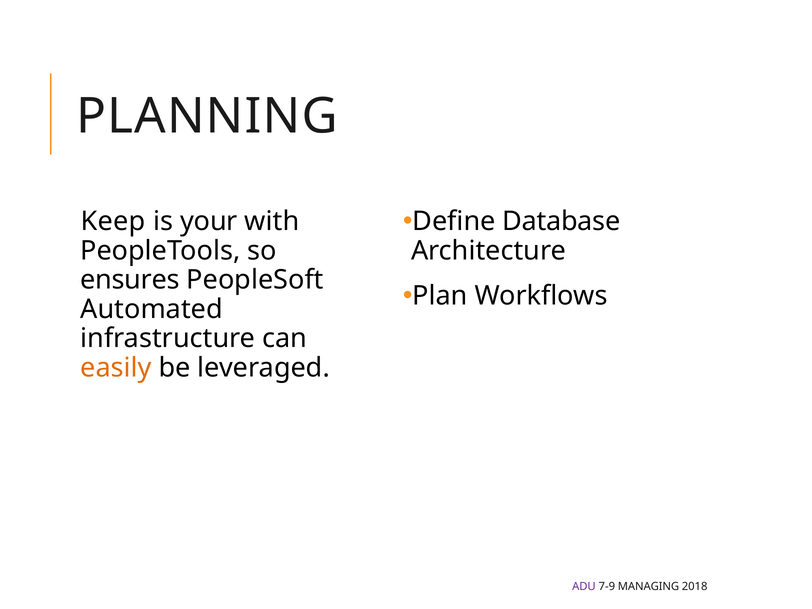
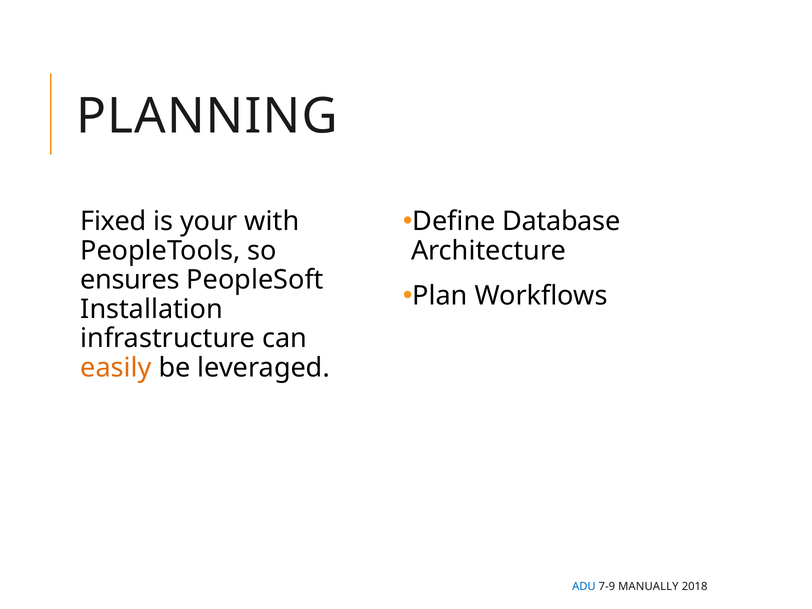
Keep: Keep -> Fixed (113, 222)
Automated: Automated -> Installation (152, 309)
ADU colour: purple -> blue (584, 587)
MANAGING: MANAGING -> MANUALLY (648, 587)
